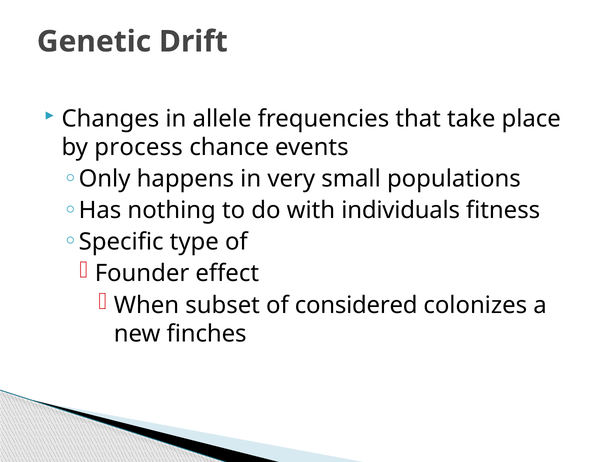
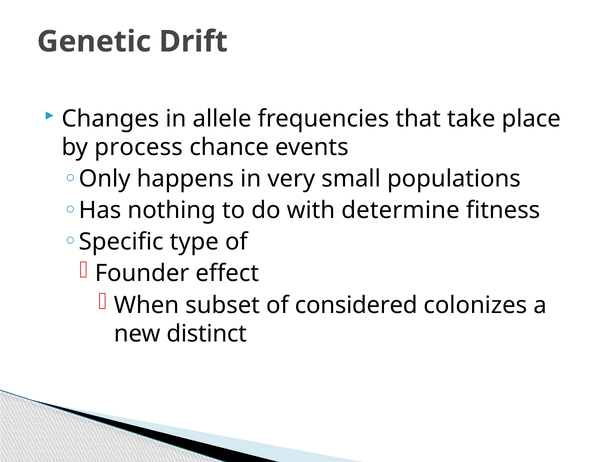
individuals: individuals -> determine (401, 210)
finches: finches -> distinct (207, 334)
